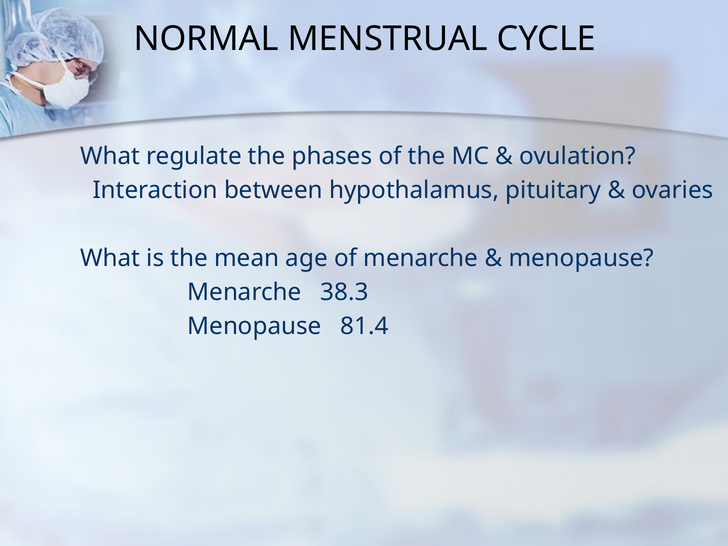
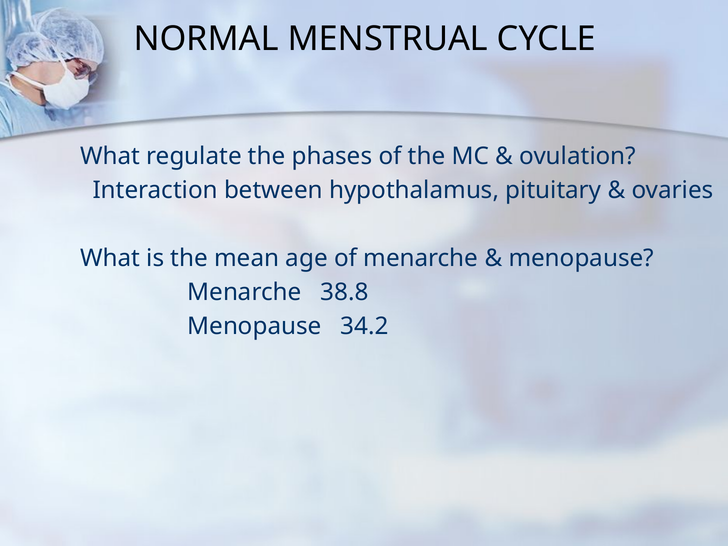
38.3: 38.3 -> 38.8 (344, 292)
81.4: 81.4 -> 34.2 (364, 326)
